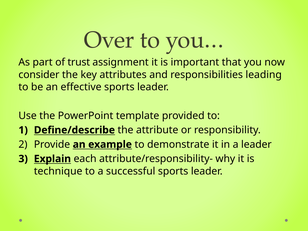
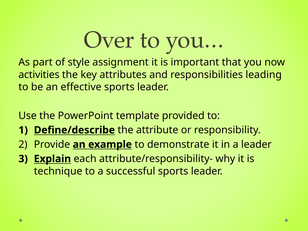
trust: trust -> style (79, 62)
consider: consider -> activities (39, 75)
